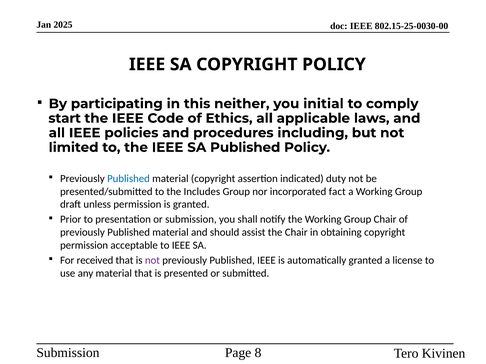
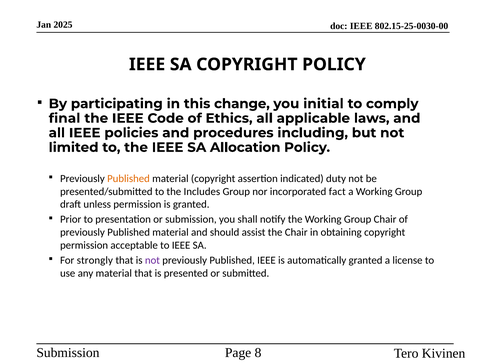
neither: neither -> change (242, 104)
start: start -> final (65, 118)
SA Published: Published -> Allocation (245, 148)
Published colour: blue -> orange (129, 179)
received: received -> strongly (95, 261)
